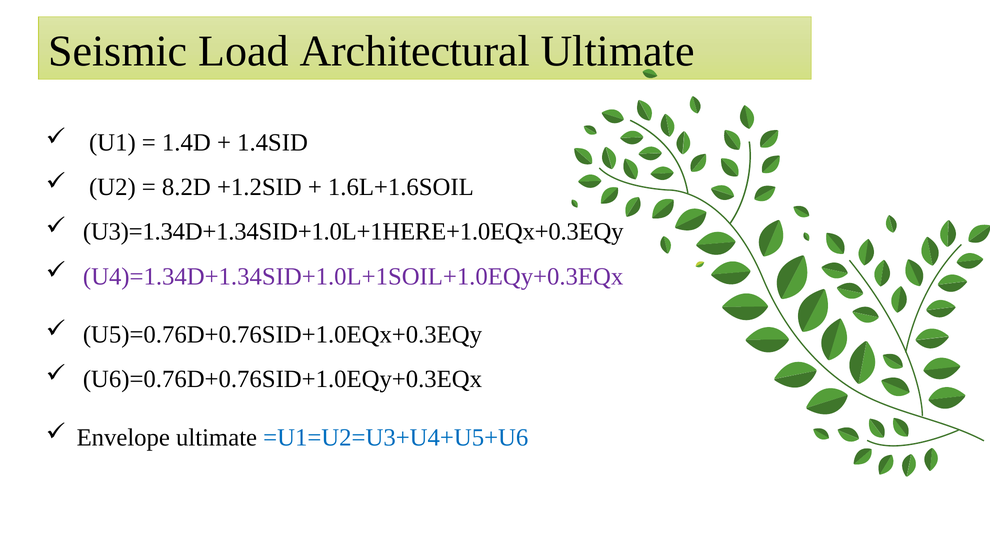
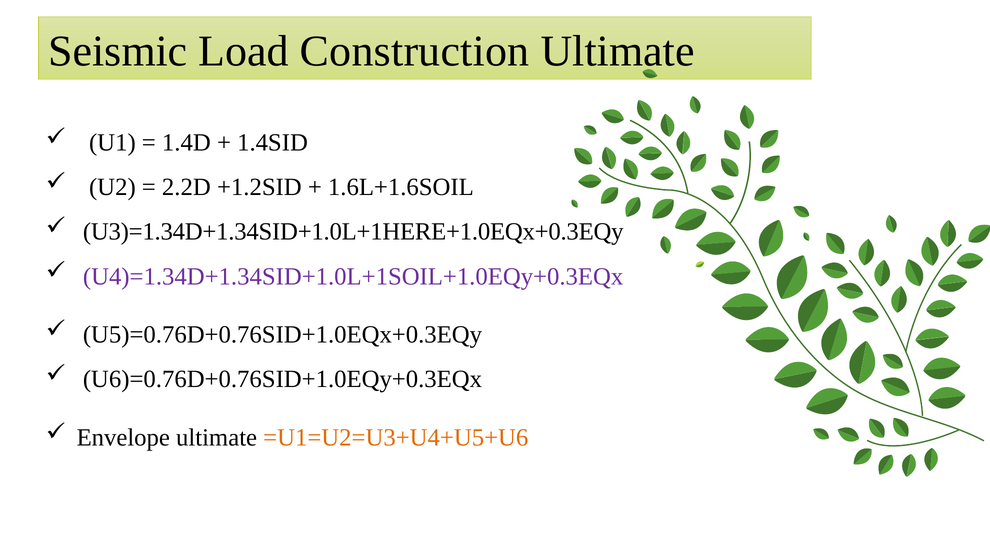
Architectural: Architectural -> Construction (415, 51)
8.2D: 8.2D -> 2.2D (186, 187)
=U1=U2=U3+U4+U5+U6 colour: blue -> orange (396, 437)
